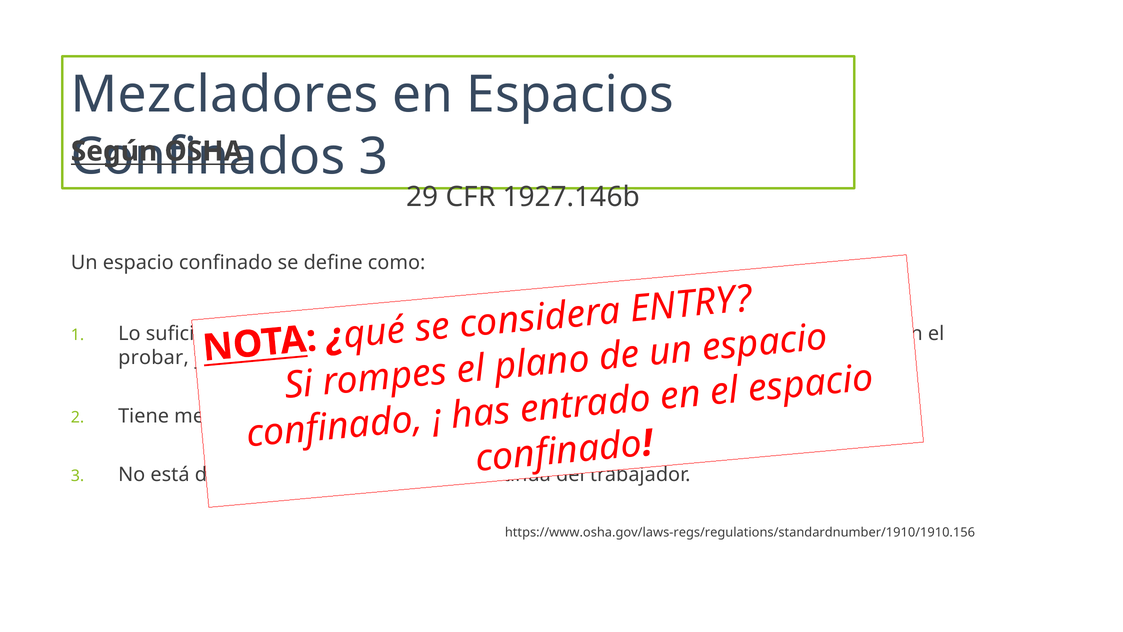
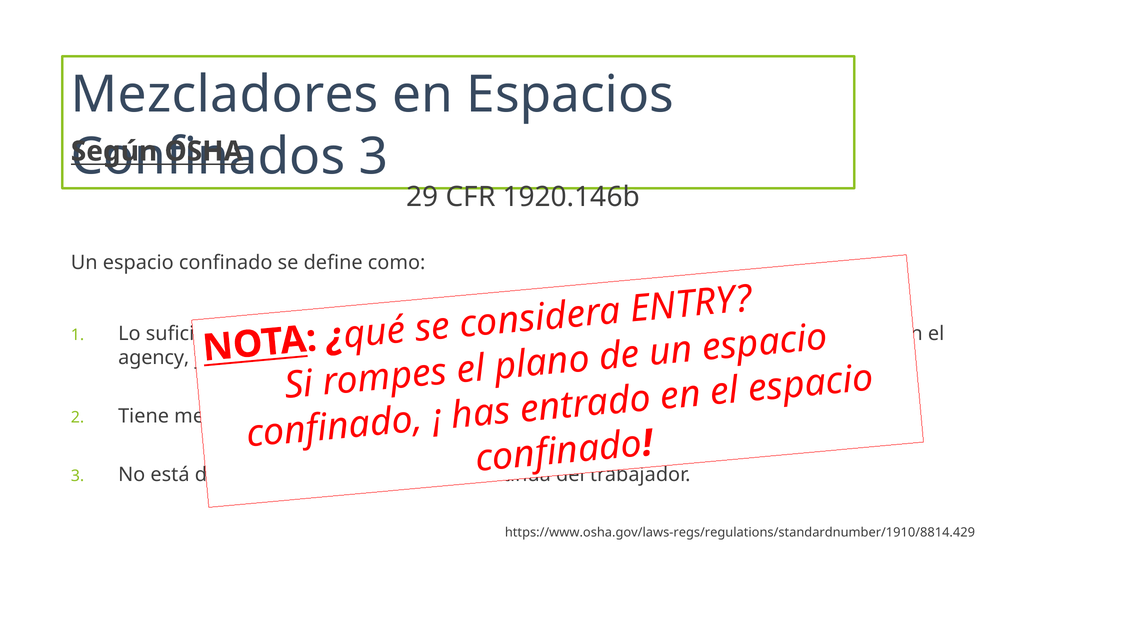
1927.146b: 1927.146b -> 1920.146b (571, 197)
probar: probar -> agency (154, 357)
https://www.osha.gov/laws-regs/regulations/standardnumber/1910/1910.156: https://www.osha.gov/laws-regs/regulations/standardnumber/1910/1910.156 -> https://www.osha.gov/laws-regs/regulations/standardnumber/1910/8814.429 (740, 532)
